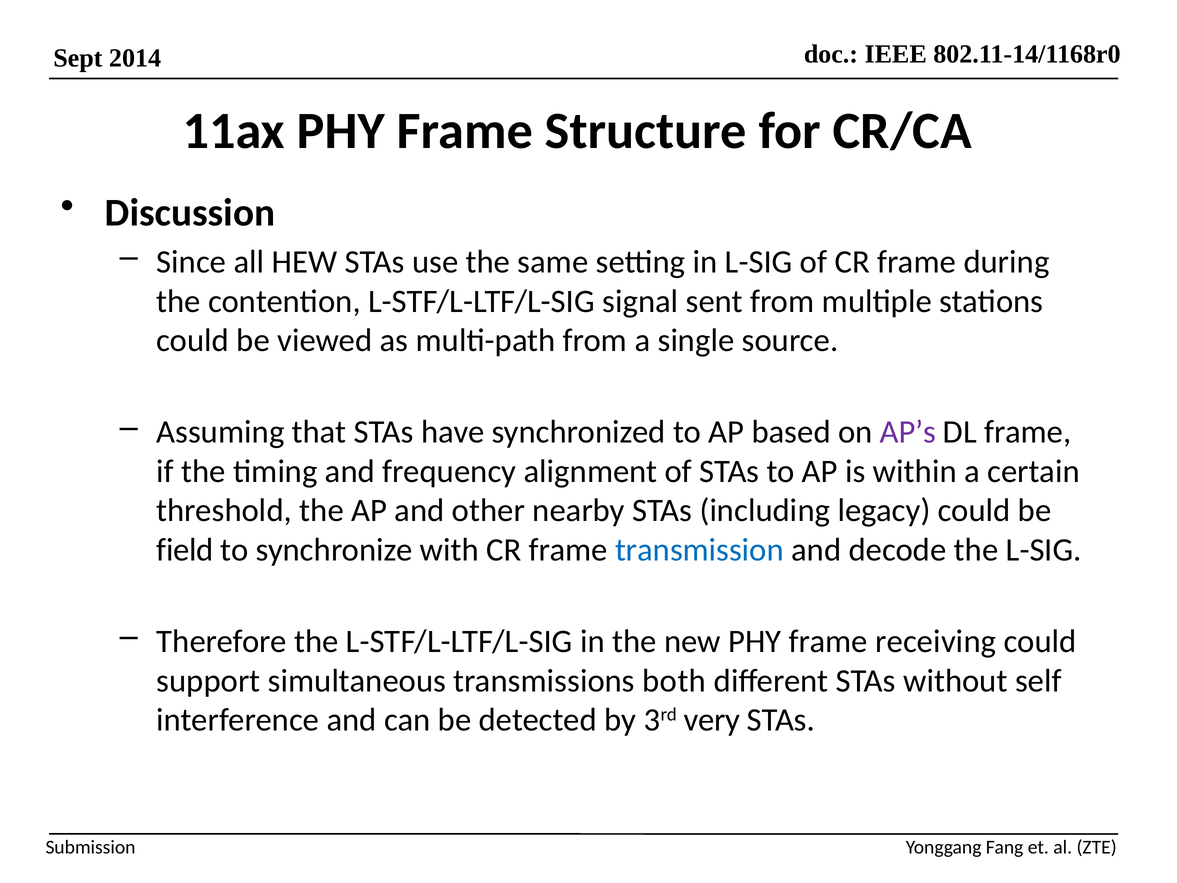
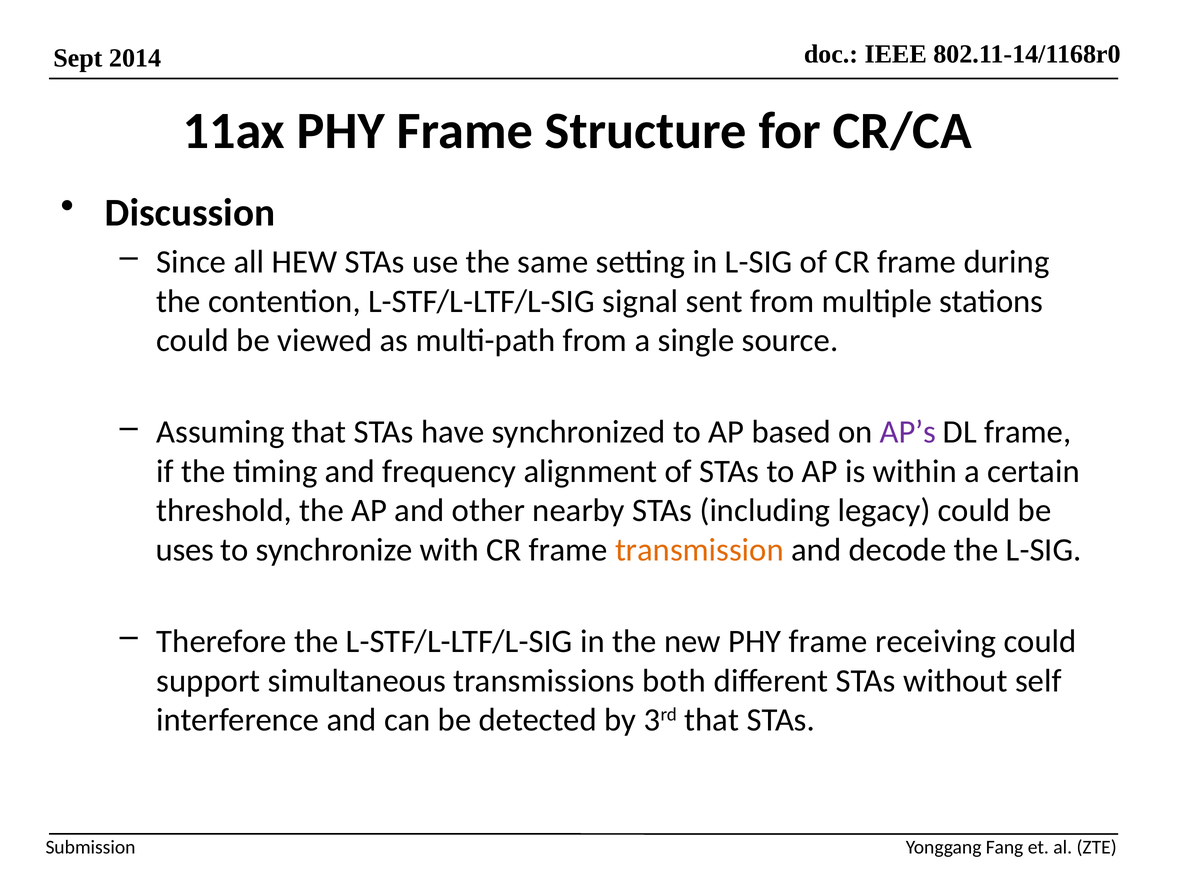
field: field -> uses (185, 550)
transmission colour: blue -> orange (699, 550)
3rd very: very -> that (712, 720)
